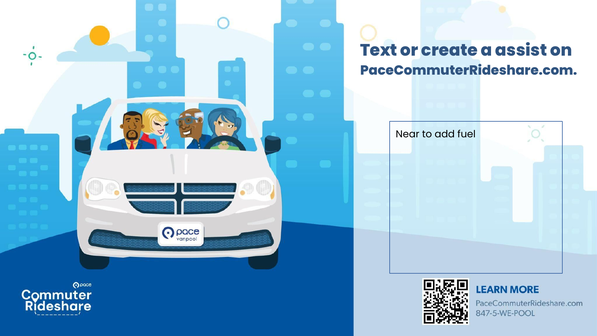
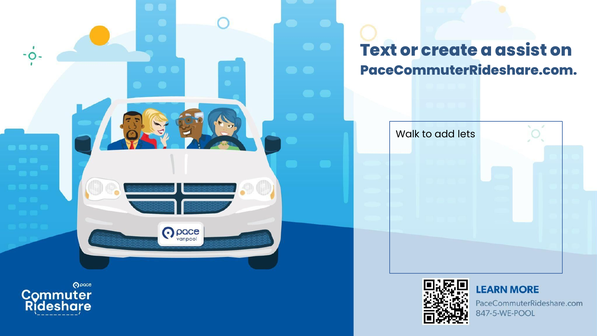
Near: Near -> Walk (408, 134)
fuel: fuel -> lets (466, 134)
